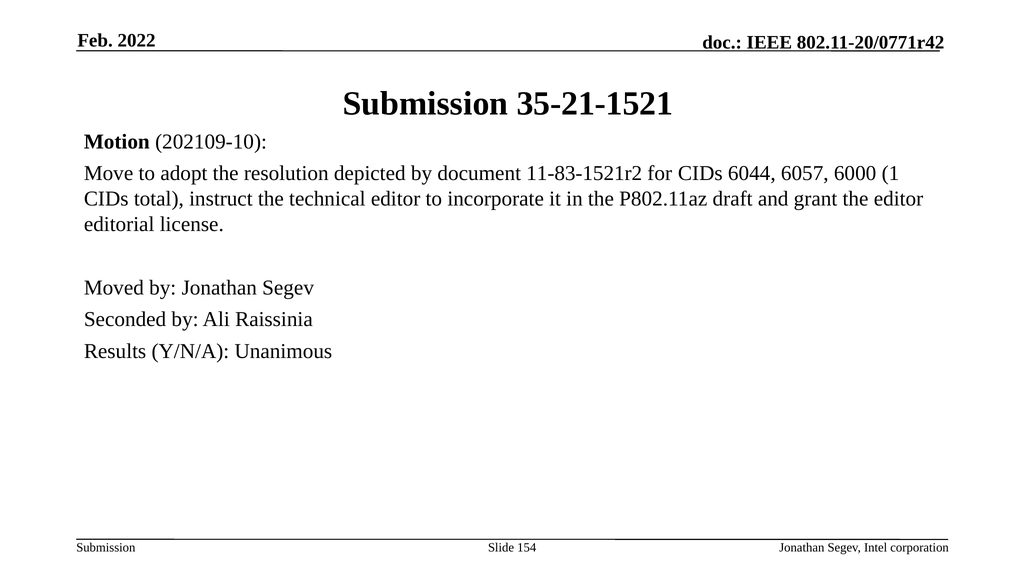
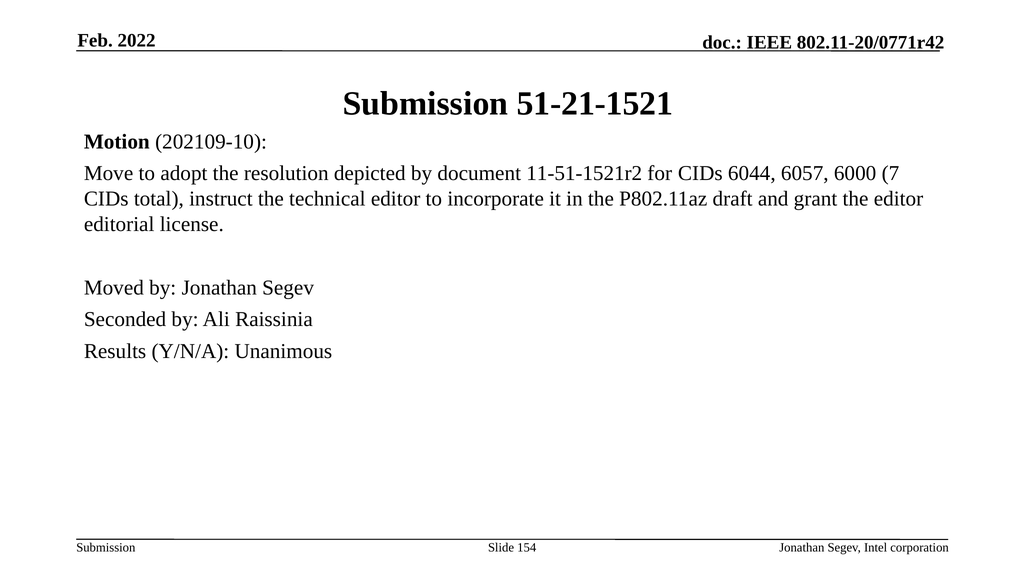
35-21-1521: 35-21-1521 -> 51-21-1521 (595, 104)
11-83-1521r2: 11-83-1521r2 -> 11-51-1521r2 (584, 174)
1: 1 -> 7 (890, 174)
